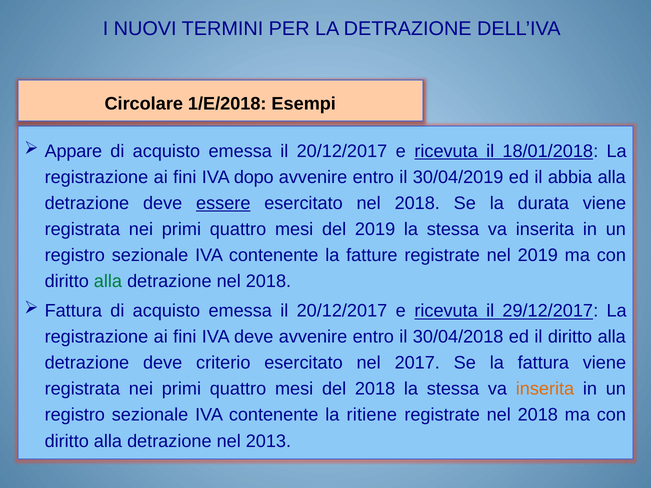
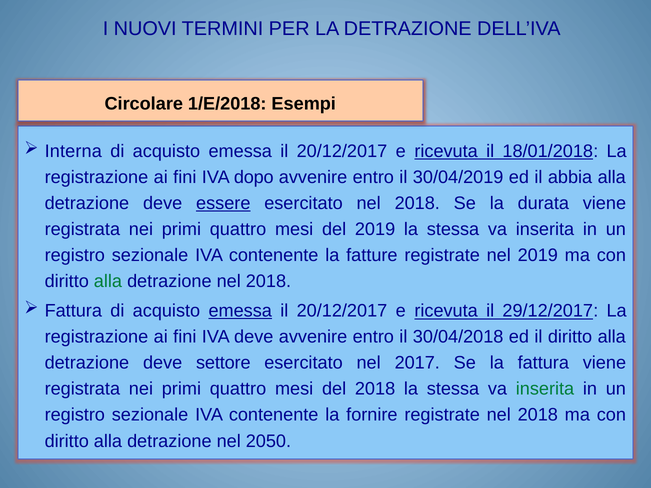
Appare: Appare -> Interna (73, 151)
emessa underline: none -> present (240, 311)
criterio: criterio -> settore (223, 363)
inserita colour: orange -> green (545, 389)
ritiene: ritiene -> fornire (372, 415)
2013: 2013 -> 2050 (268, 441)
